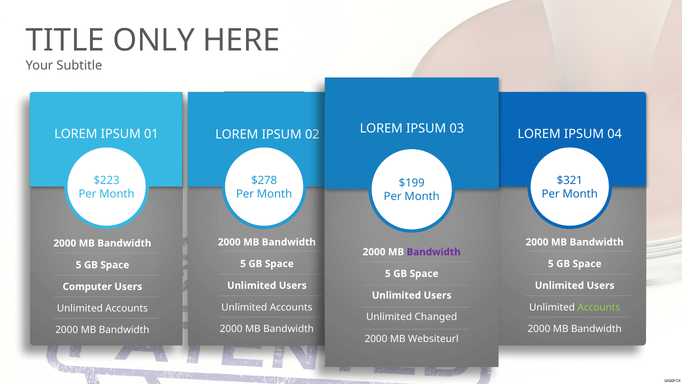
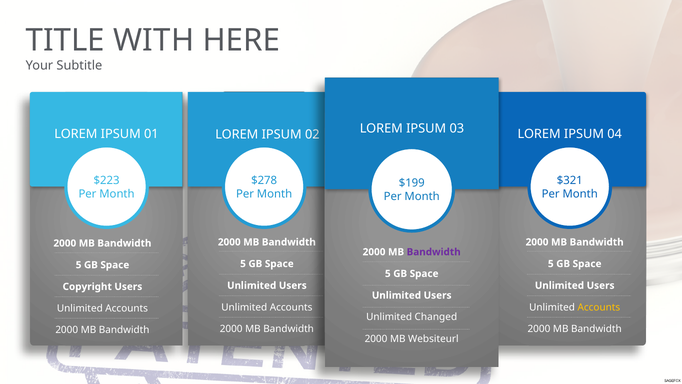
ONLY: ONLY -> WITH (154, 40)
Computer: Computer -> Copyright (87, 286)
Accounts colour: light green -> yellow (599, 307)
